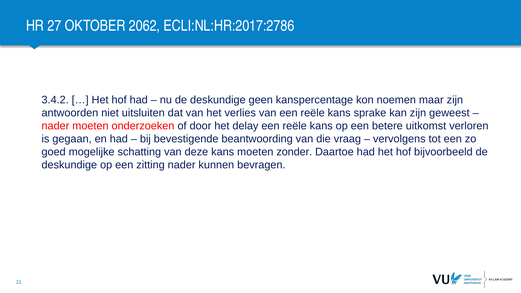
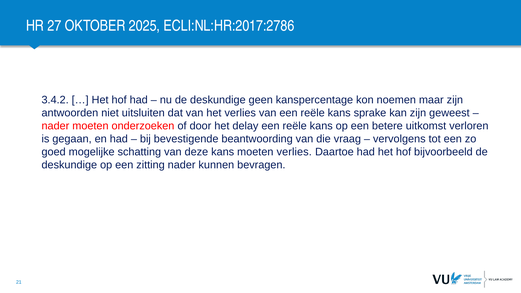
2062: 2062 -> 2025 (145, 26)
moeten zonder: zonder -> verlies (294, 152)
